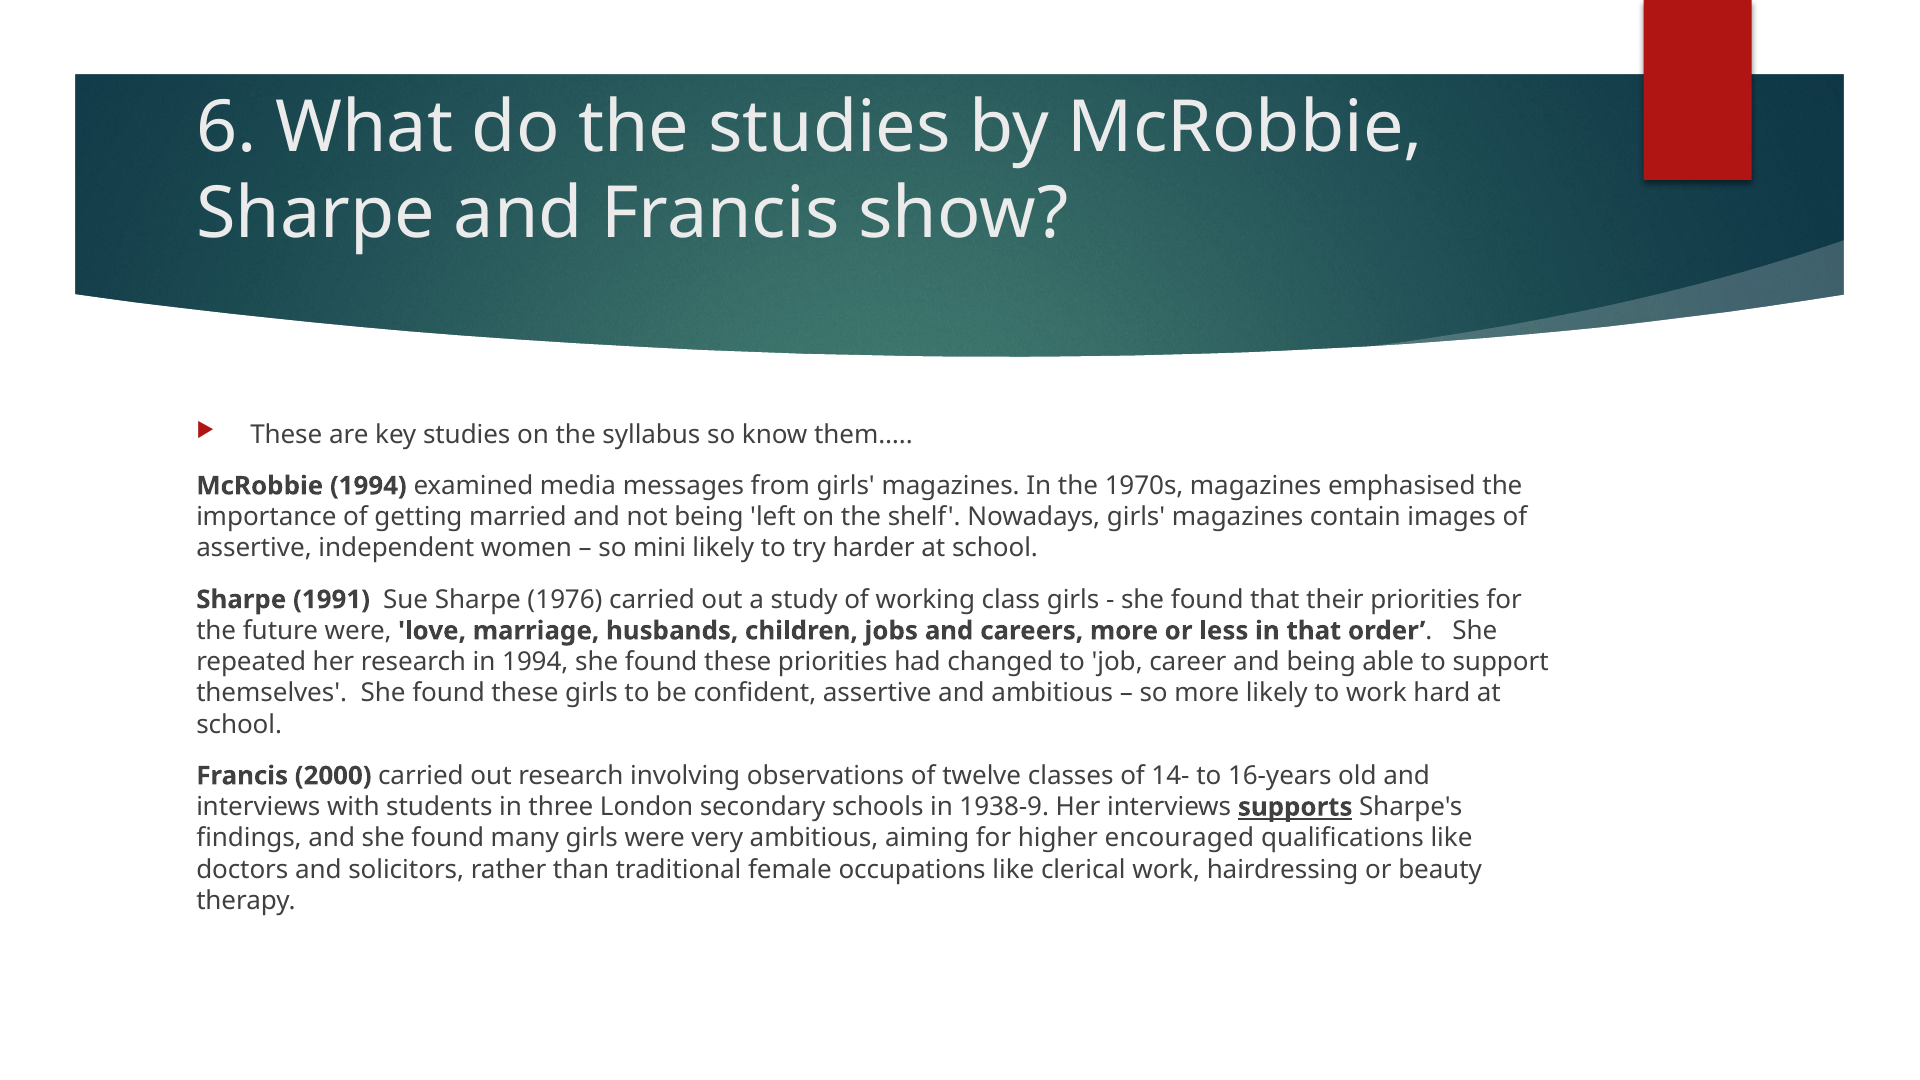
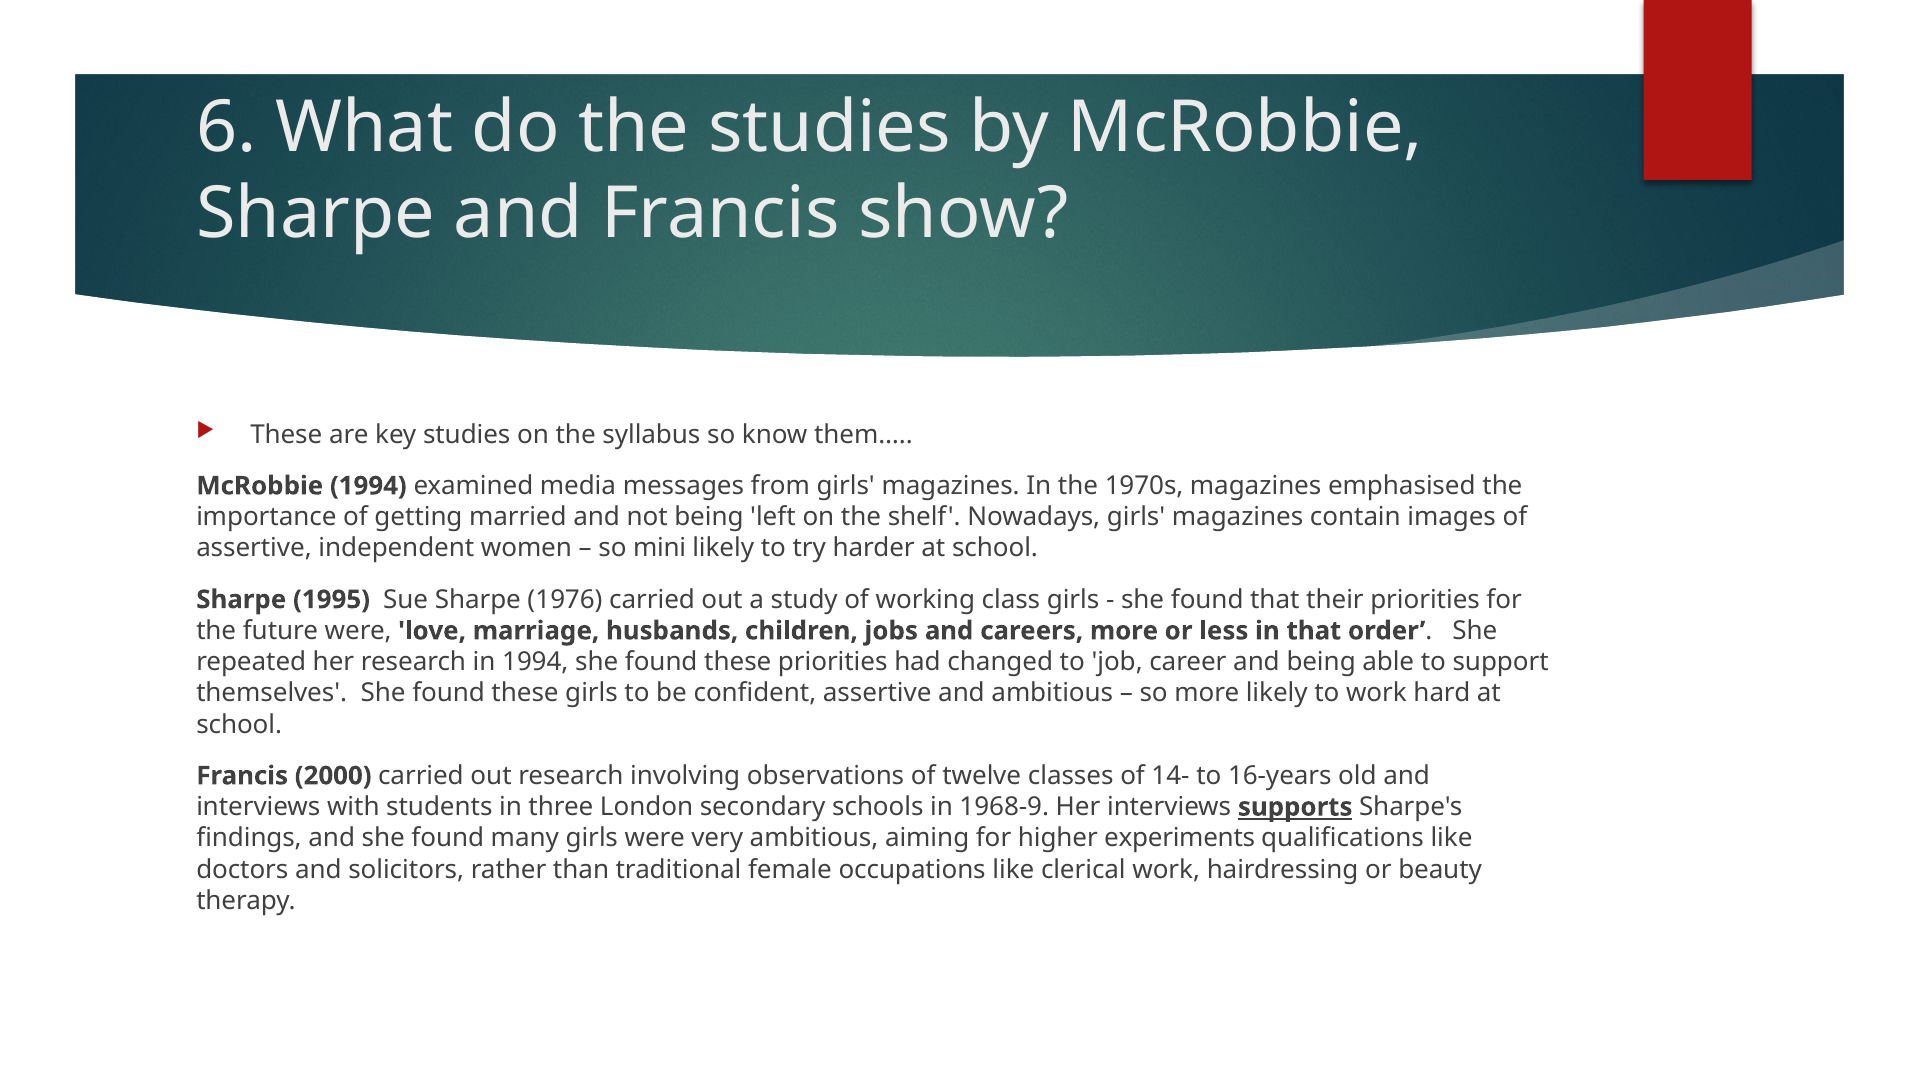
1991: 1991 -> 1995 (332, 600)
1938-9: 1938-9 -> 1968-9 (1004, 807)
encouraged: encouraged -> experiments (1180, 838)
